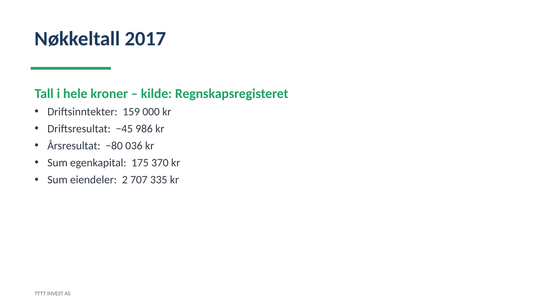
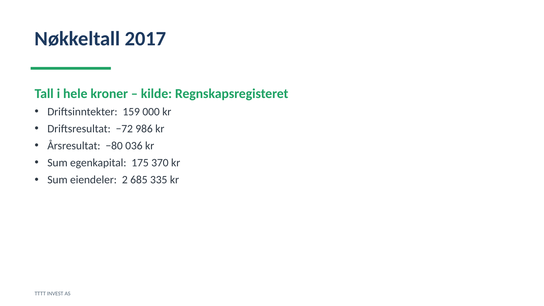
−45: −45 -> −72 (124, 129)
707: 707 -> 685 (139, 180)
